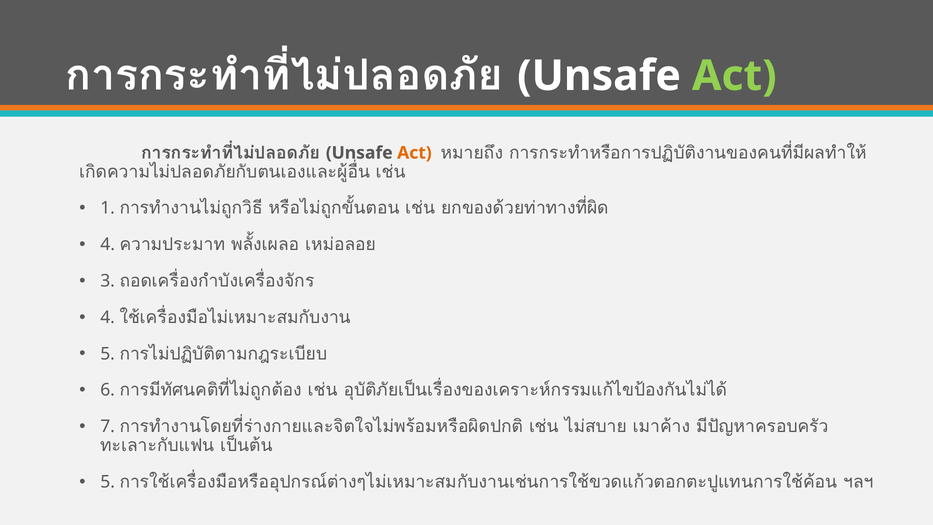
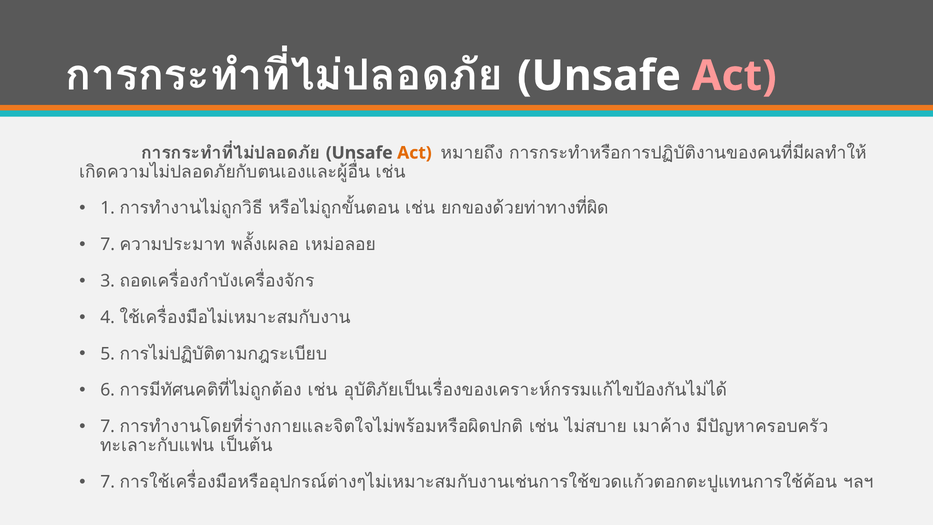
Act colour: light green -> pink (734, 76)
4: 4 -> 7 (108, 244)
5: 5 -> 7 (108, 482)
